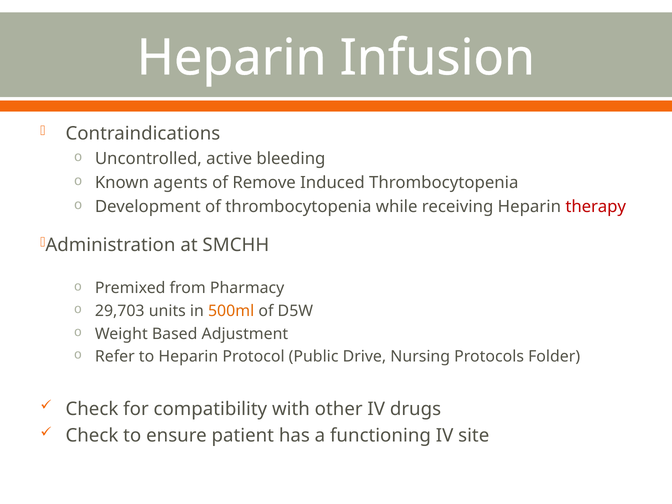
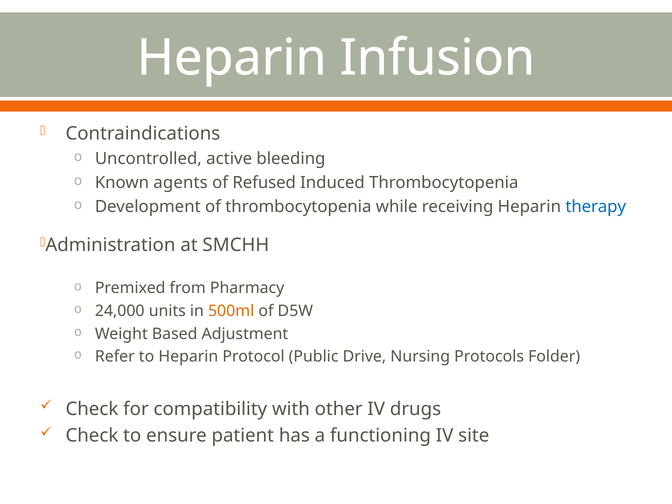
Remove: Remove -> Refused (264, 183)
therapy colour: red -> blue (596, 207)
29,703: 29,703 -> 24,000 (120, 311)
